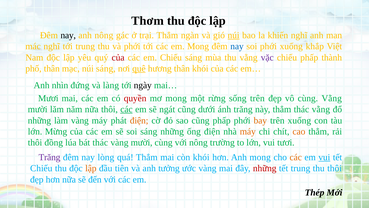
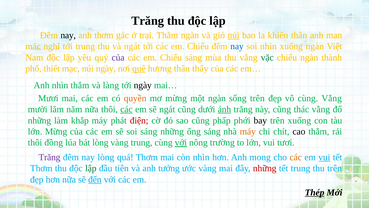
Thơm: Thơm -> Trăng (148, 21)
anh nông: nông -> thơm (104, 35)
khiến nghĩ: nghĩ -> thân (299, 35)
và phới: phới -> ngát (132, 46)
tới các em Mong: Mong -> Chiếu (198, 46)
soi phới: phới -> nhìn (268, 46)
xuống khắp: khắp -> ngàn (315, 46)
của colour: red -> purple (118, 57)
vặc colour: purple -> green (267, 57)
chiếu phấp: phấp -> ngàn (309, 57)
phố thân: thân -> thiết (52, 68)
núi sáng: sáng -> ngày (106, 68)
thân khói: khói -> thấy (200, 68)
nhìn đứng: đứng -> thẳm (80, 85)
quyền colour: red -> orange (135, 98)
mơ mong: mong -> mừng (176, 98)
một rừng: rừng -> ngàn (217, 98)
ánh underline: none -> present (224, 109)
này thẳm: thẳm -> cũng (282, 109)
làm vàng: vàng -> khắp (80, 120)
điện colour: orange -> red (139, 120)
bay colour: orange -> black (260, 120)
ống điện: điện -> sáng (212, 131)
cao colour: orange -> black (299, 131)
bát thác: thác -> lòng (100, 142)
vàng mười: mười -> trung (142, 142)
với underline: none -> present (181, 142)
quá Thẳm: Thẳm -> Thơm (147, 157)
còn khói: khói -> nhìn (201, 157)
Chiếu: Chiếu -> Thơm (41, 168)
lập colour: orange -> green (91, 168)
thu thôi: thôi -> trên (335, 168)
đến underline: none -> present (95, 179)
Thép underline: none -> present (315, 192)
